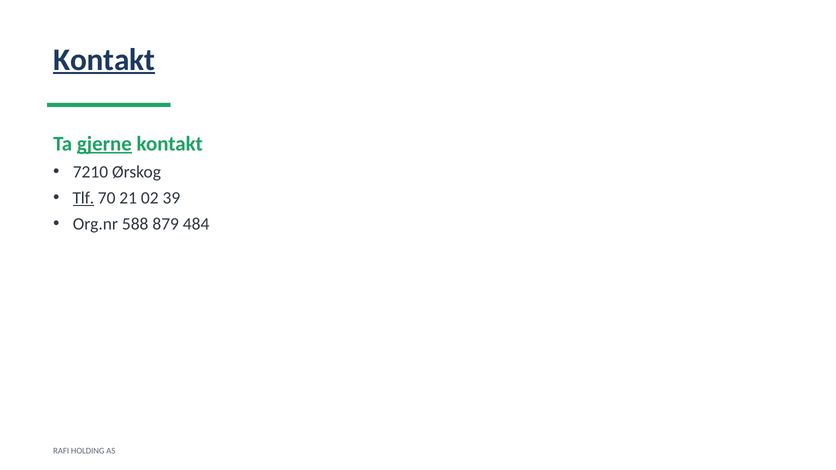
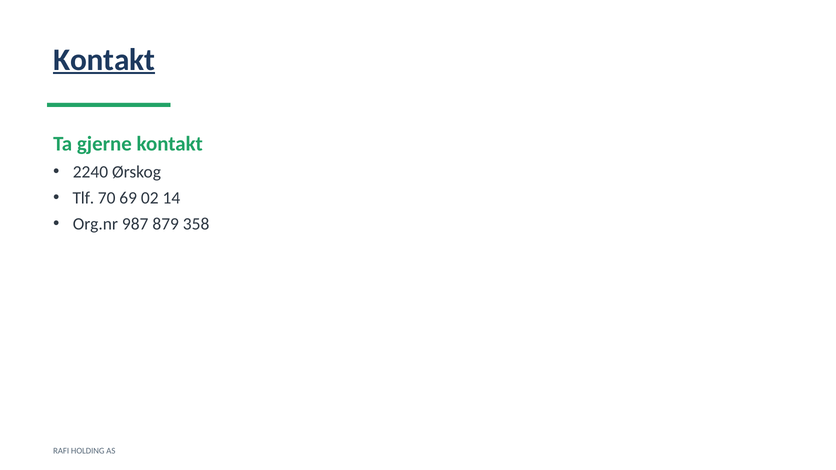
gjerne underline: present -> none (104, 144)
7210: 7210 -> 2240 (90, 172)
Tlf underline: present -> none (83, 198)
21: 21 -> 69 (128, 198)
39: 39 -> 14 (171, 198)
588: 588 -> 987 (135, 224)
484: 484 -> 358 (196, 224)
